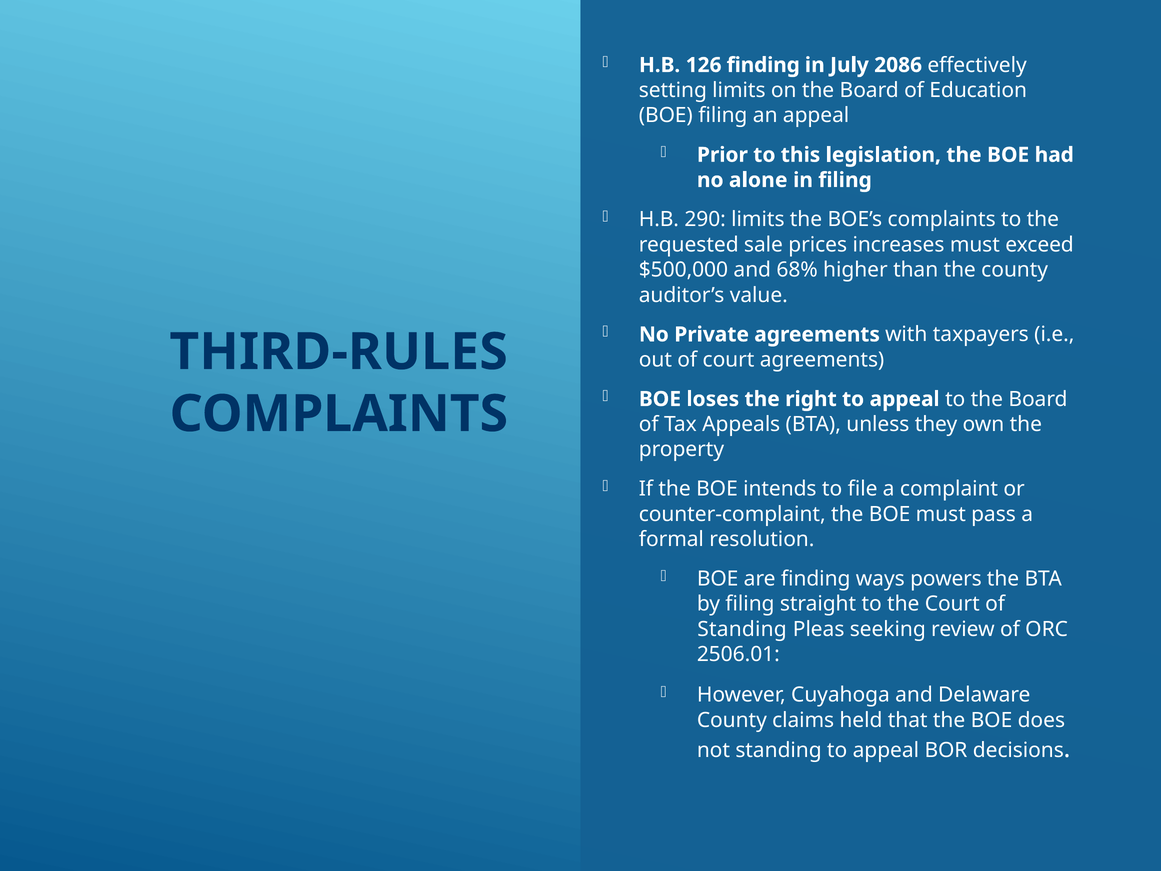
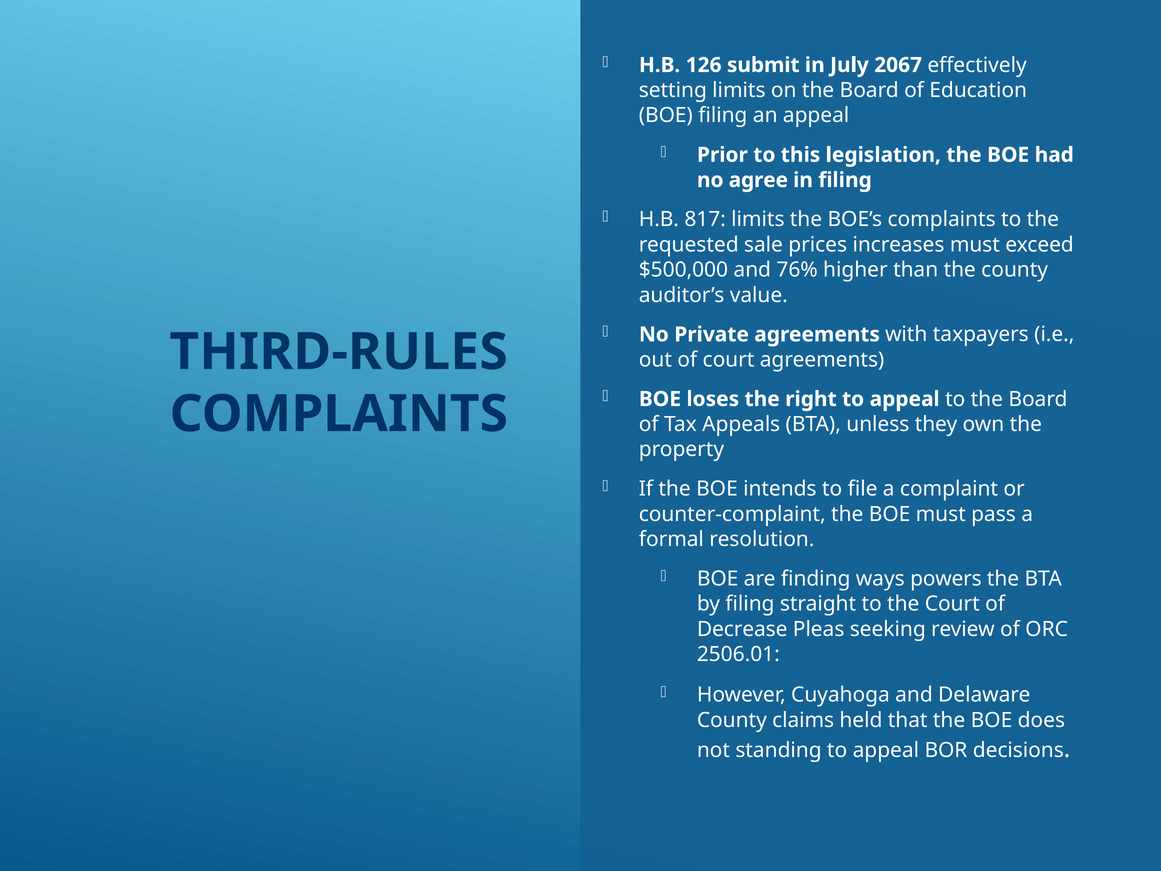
126 finding: finding -> submit (763, 65)
2086: 2086 -> 2067 (898, 65)
alone: alone -> agree (758, 180)
290: 290 -> 817 (705, 219)
68%: 68% -> 76% (797, 270)
Standing: Standing -> Decrease (742, 629)
